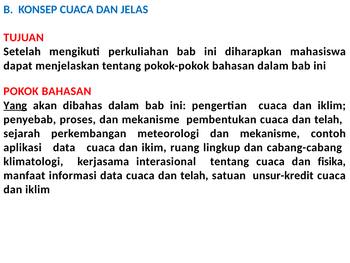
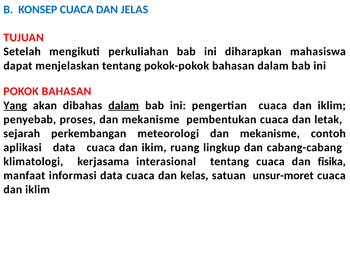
dalam underline: none -> present (124, 105)
pembentukan cuaca dan telah: telah -> letak (328, 119)
data cuaca dan telah: telah -> kelas (194, 175)
unsur-kredit: unsur-kredit -> unsur-moret (283, 175)
